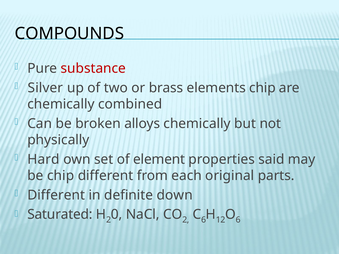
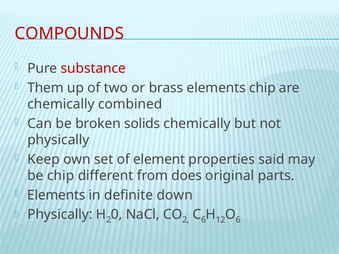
COMPOUNDS colour: black -> red (69, 34)
Silver: Silver -> Them (45, 88)
alloys: alloys -> solids (142, 124)
Hard: Hard -> Keep (44, 159)
each: each -> does (187, 176)
Different: Different -> Elements (56, 195)
Saturated: Saturated -> Physically (60, 215)
